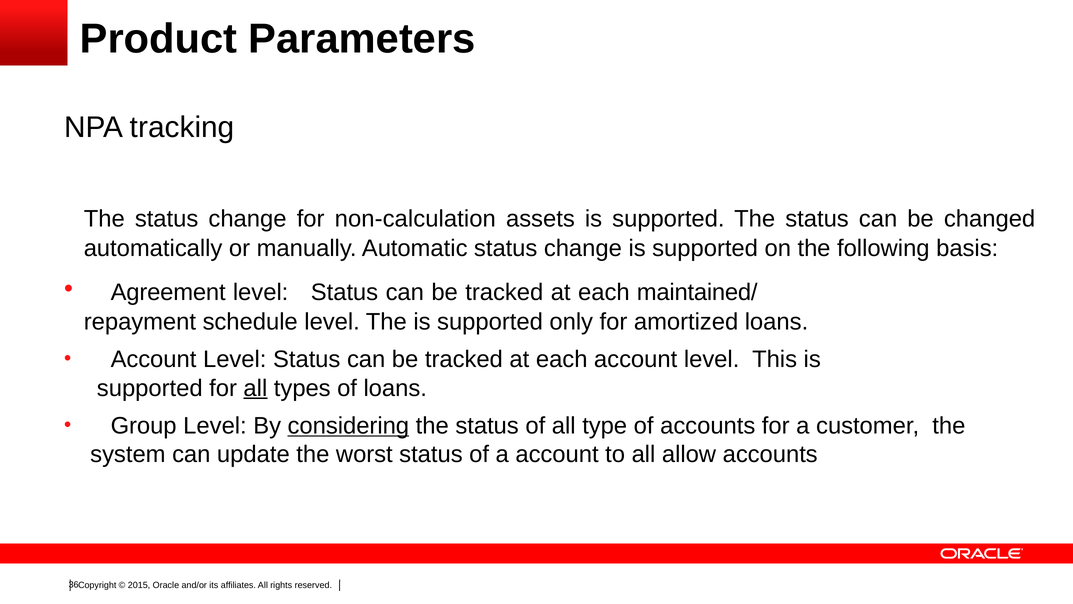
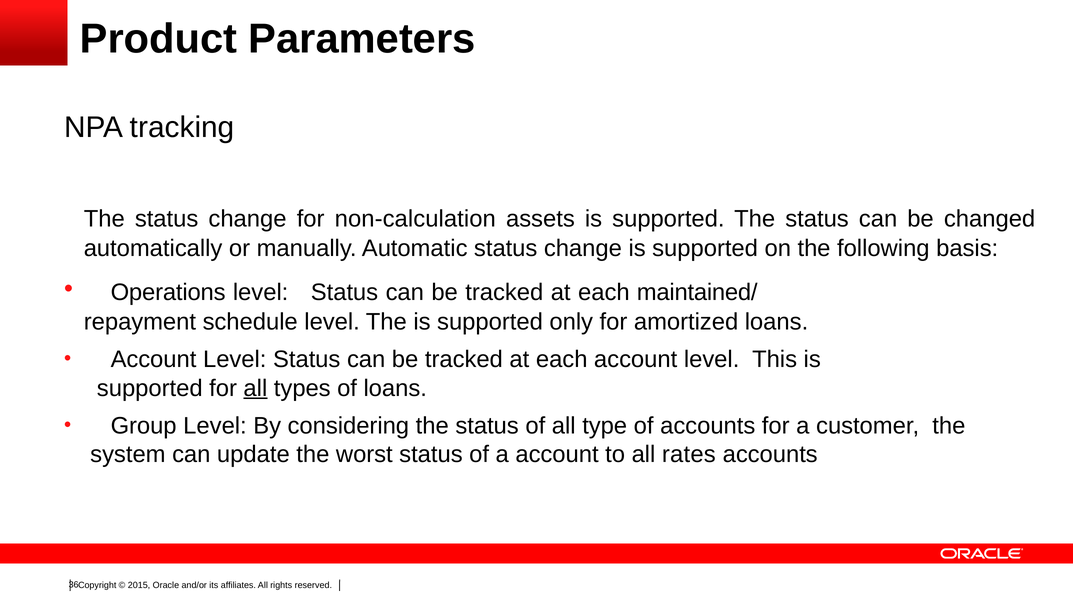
Agreement: Agreement -> Operations (168, 292)
considering underline: present -> none (348, 425)
allow: allow -> rates (689, 454)
